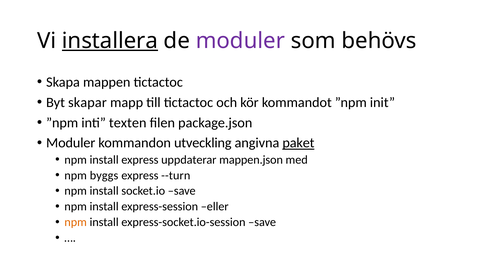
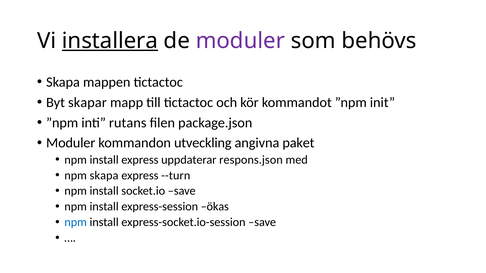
texten: texten -> rutans (128, 123)
paket underline: present -> none (298, 143)
mappen.json: mappen.json -> respons.json (251, 160)
npm byggs: byggs -> skapa (104, 176)
eller: eller -> ökas (215, 207)
npm colour: orange -> blue (76, 223)
